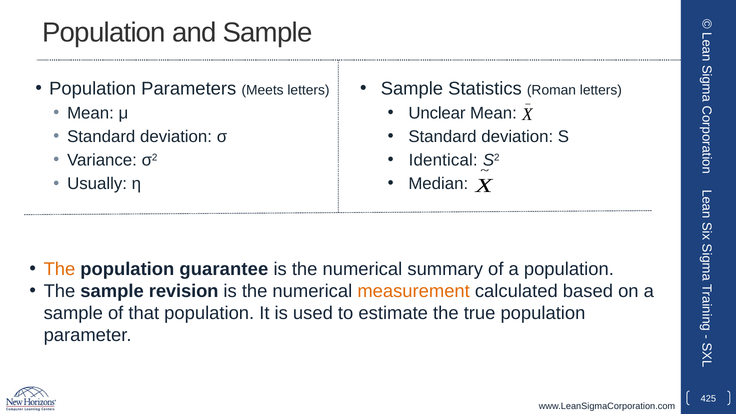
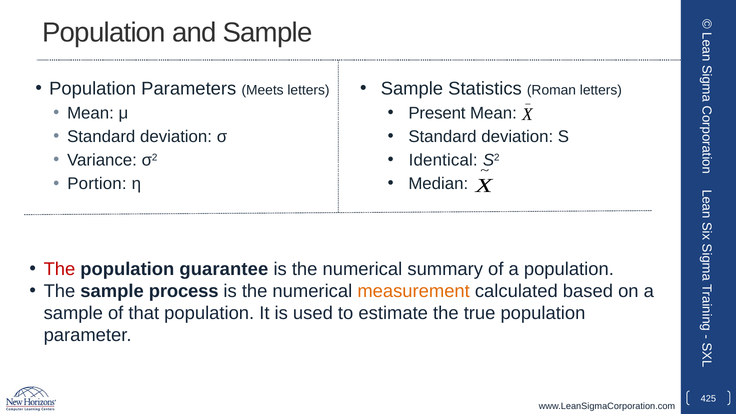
Unclear: Unclear -> Present (437, 113)
Usually: Usually -> Portion (97, 184)
The colour: orange -> red (59, 269)
revision: revision -> process (184, 291)
